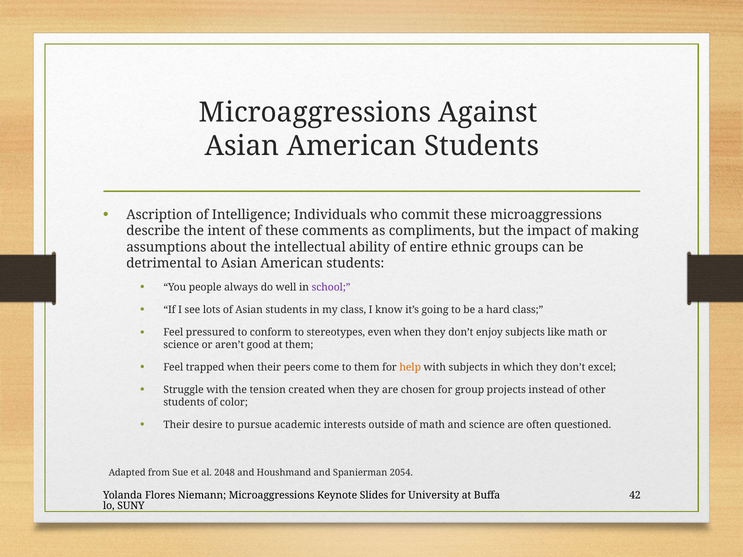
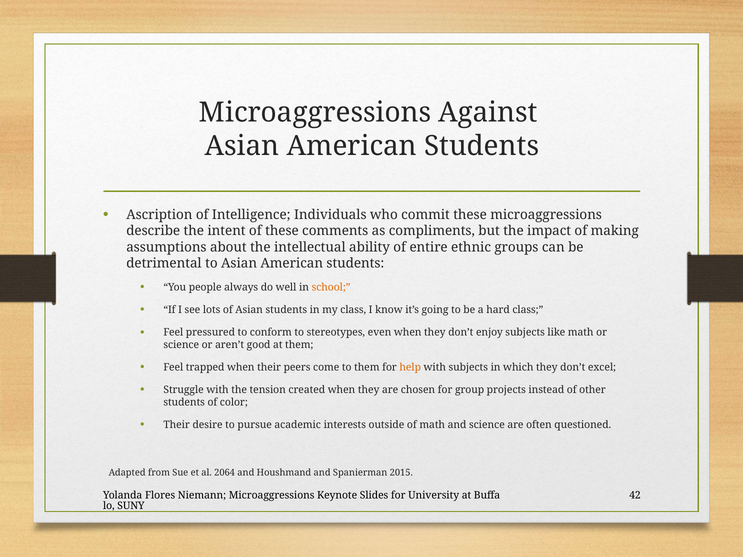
school colour: purple -> orange (331, 288)
2048: 2048 -> 2064 (225, 473)
2054: 2054 -> 2015 (401, 473)
